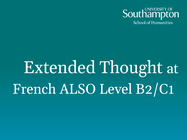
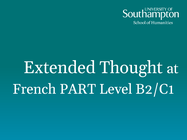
ALSO: ALSO -> PART (78, 89)
